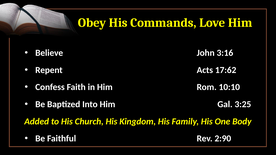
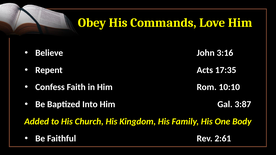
17:62: 17:62 -> 17:35 (226, 70)
3:25: 3:25 -> 3:87 (243, 104)
2:90: 2:90 -> 2:61 (223, 139)
